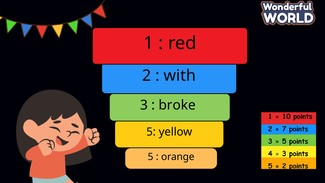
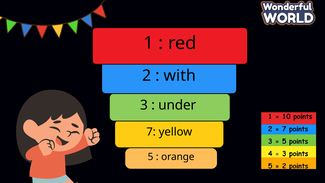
broke: broke -> under (177, 105)
5: 5 -> 7 (151, 132)
